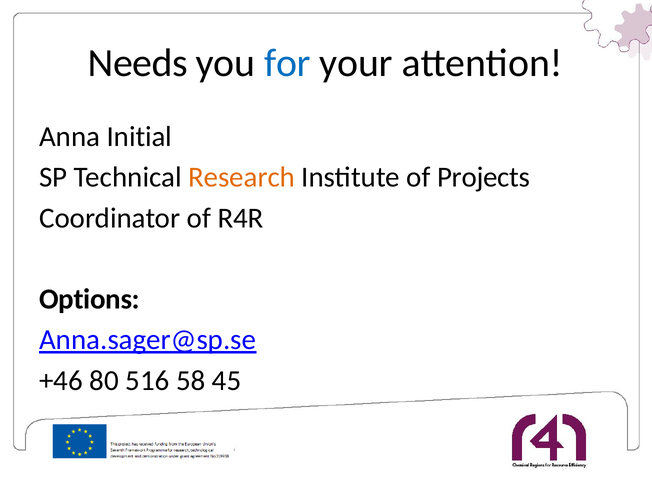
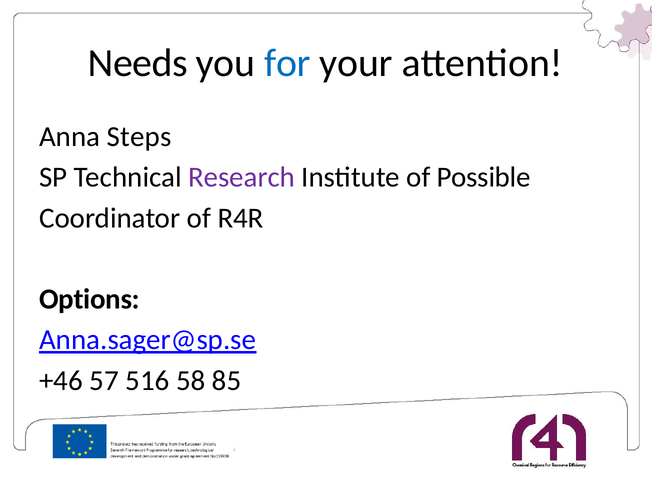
Initial: Initial -> Steps (139, 137)
Research colour: orange -> purple (242, 177)
Projects: Projects -> Possible (484, 177)
80: 80 -> 57 (104, 381)
45: 45 -> 85 (227, 381)
